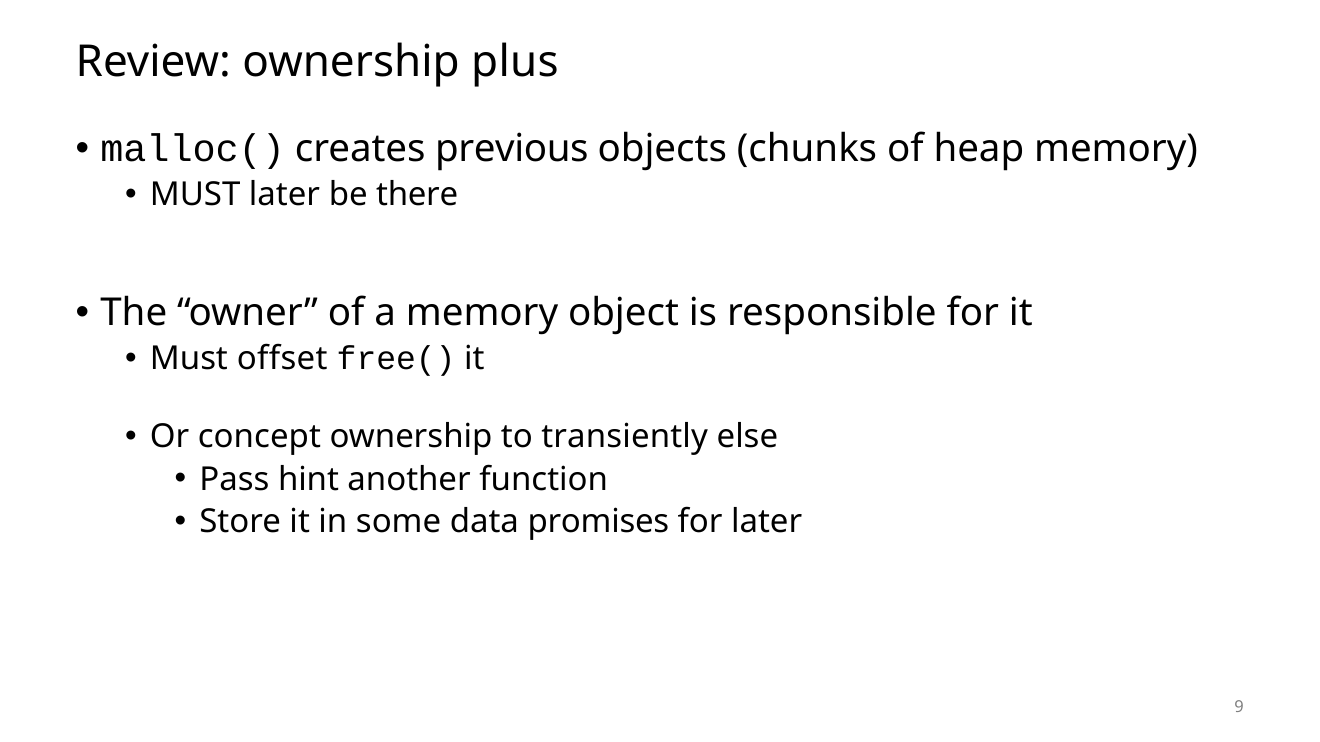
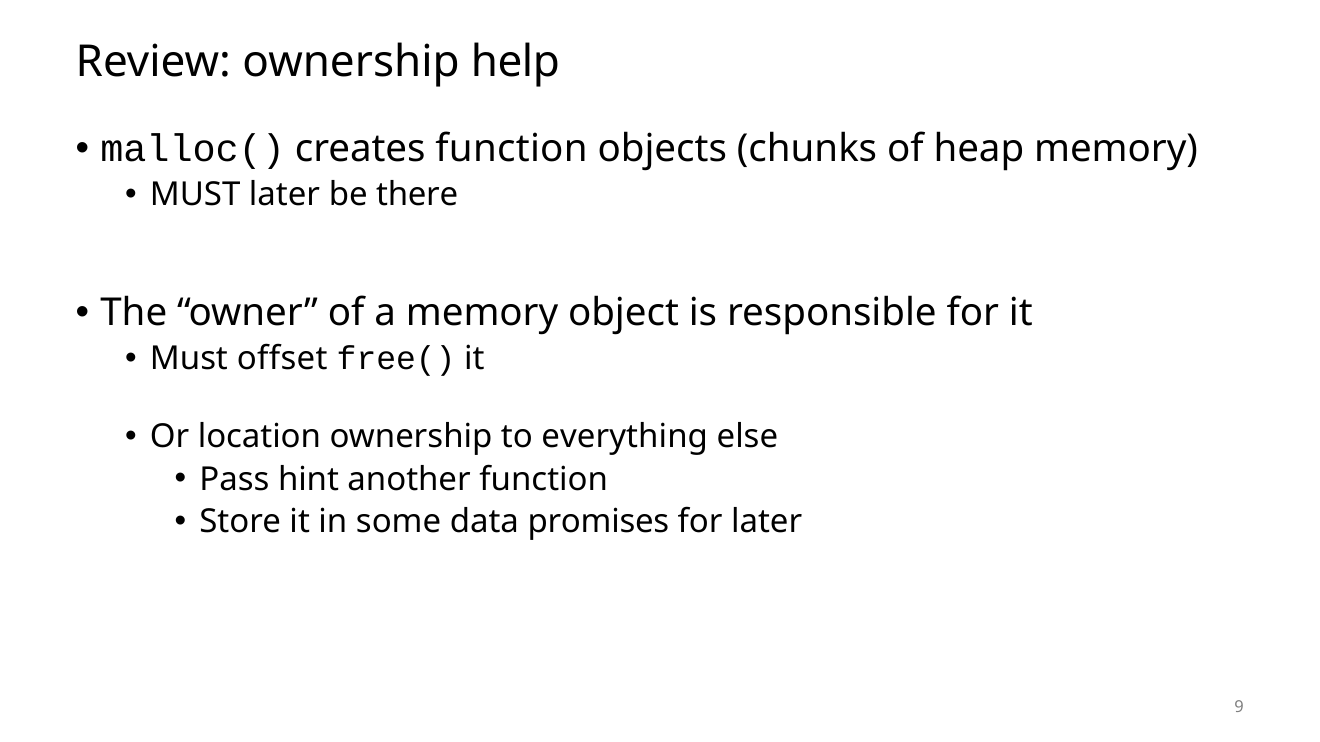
plus: plus -> help (515, 62)
creates previous: previous -> function (512, 149)
concept: concept -> location (259, 437)
transiently: transiently -> everything (625, 437)
